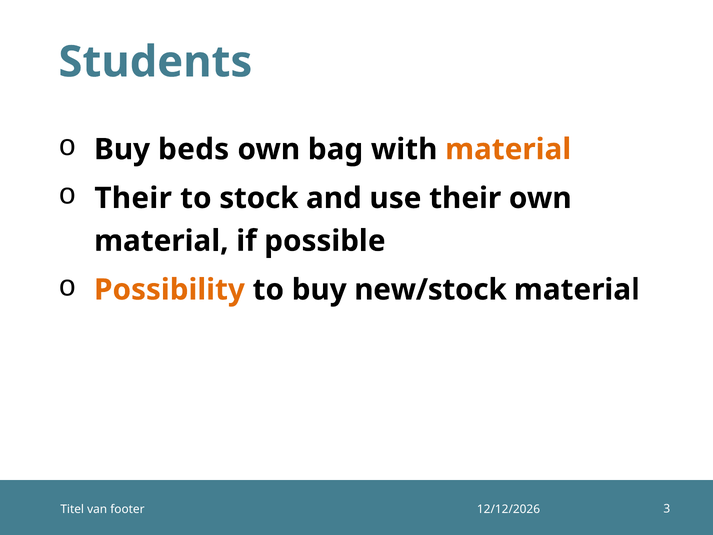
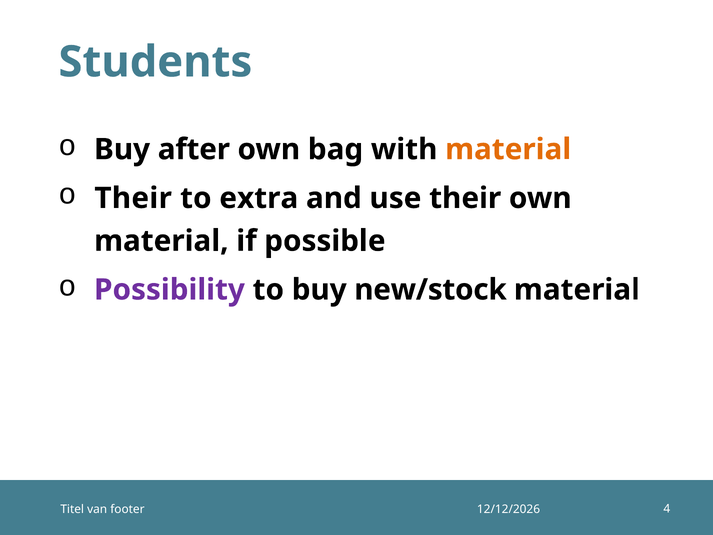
beds: beds -> after (194, 149)
stock: stock -> extra (259, 198)
Possibility colour: orange -> purple (169, 290)
3: 3 -> 4 (667, 509)
